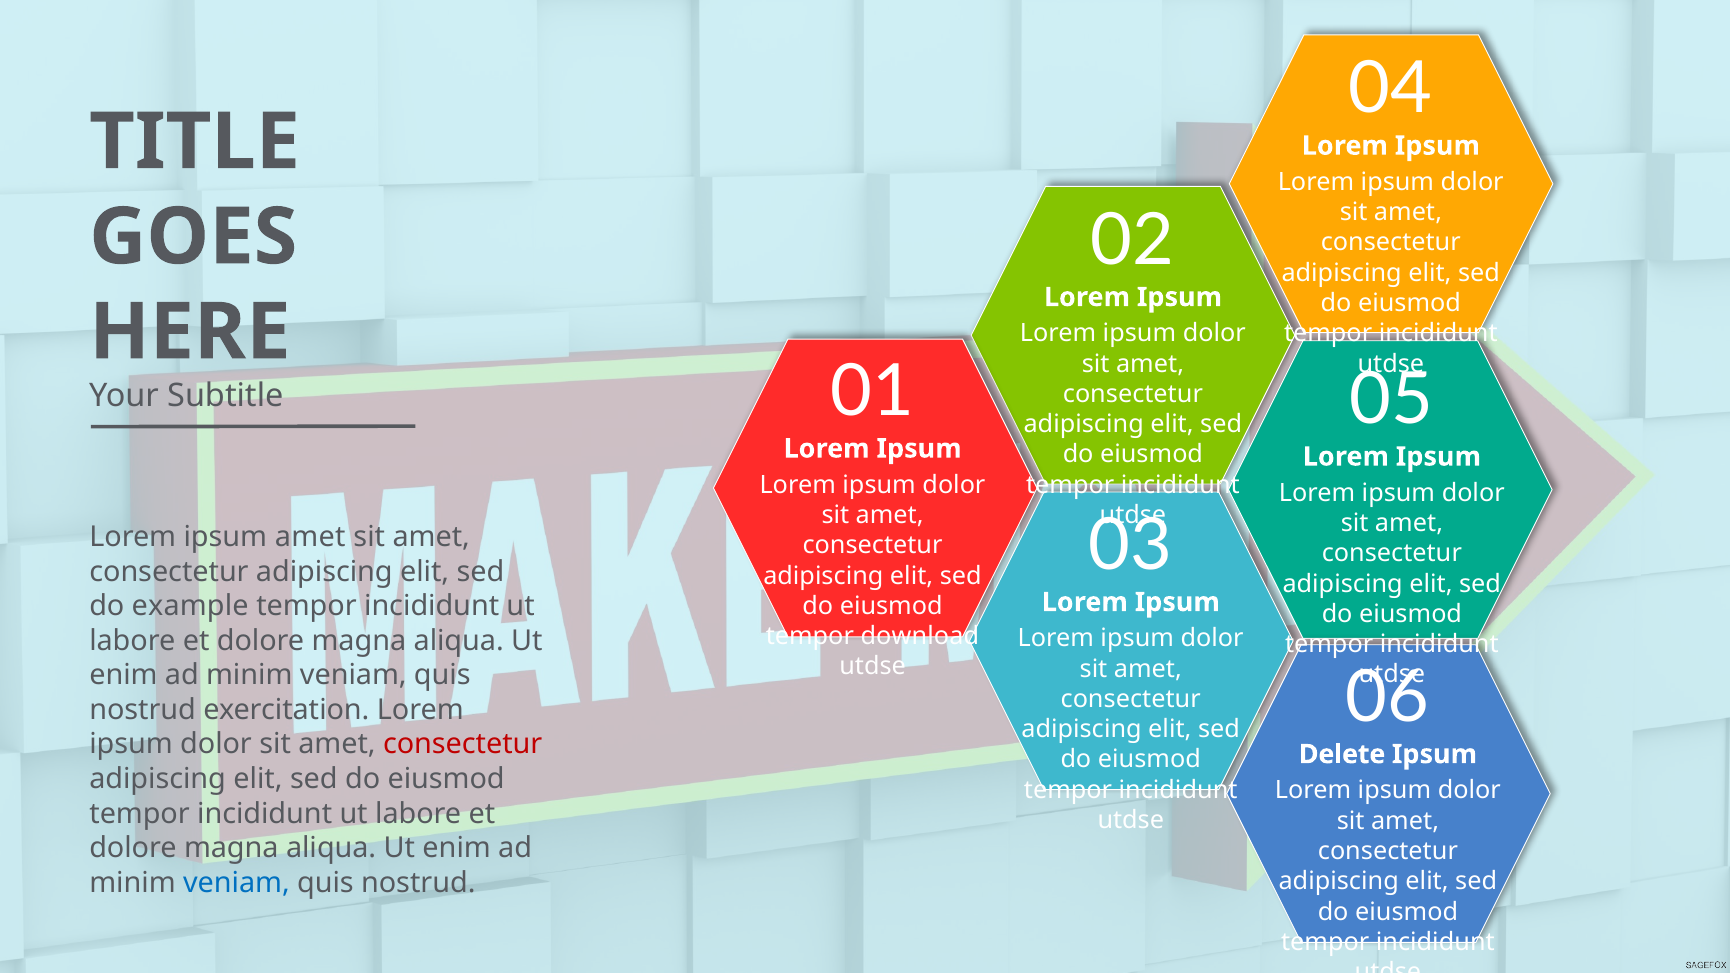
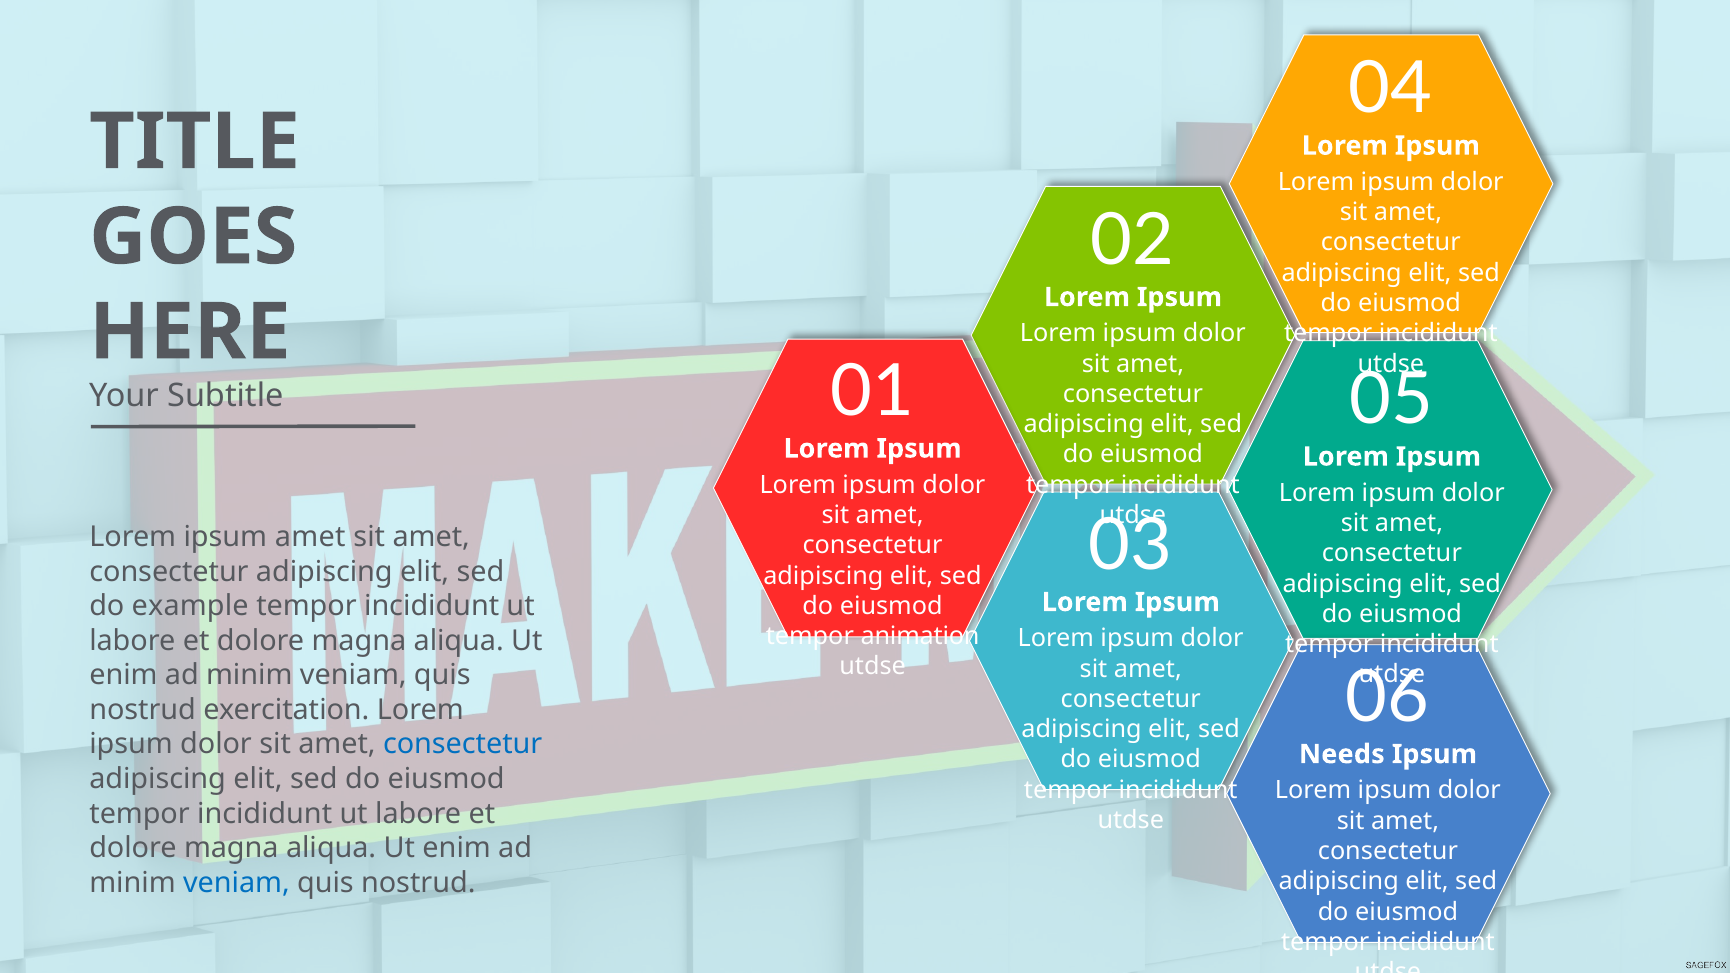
download: download -> animation (920, 636)
consectetur colour: red -> blue (463, 745)
Delete: Delete -> Needs (1342, 754)
